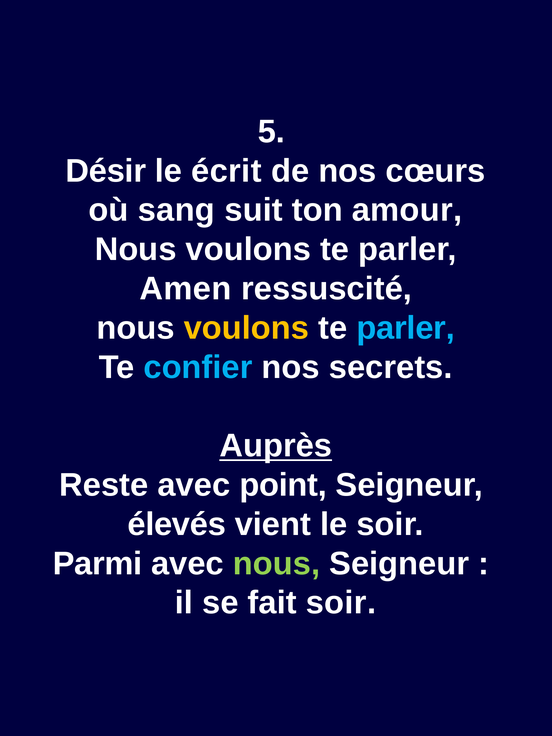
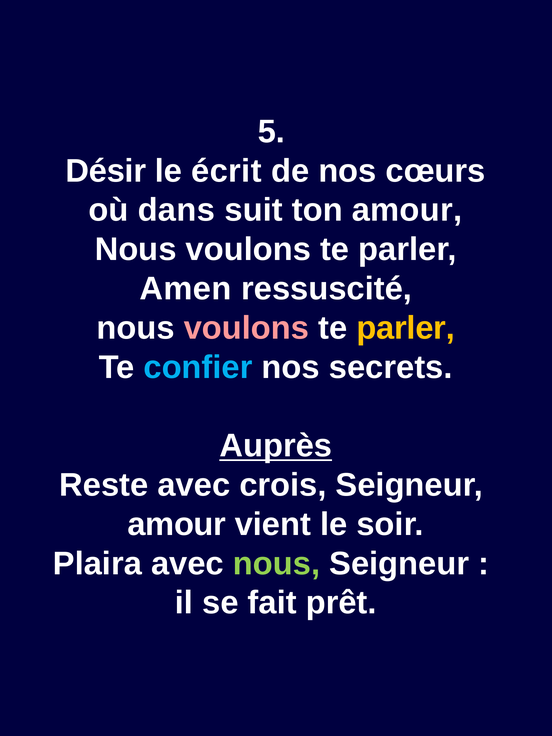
sang: sang -> dans (176, 210)
voulons colour: yellow -> pink (246, 328)
parler colour: light blue -> yellow (406, 328)
point: point -> crois (283, 485)
élevés: élevés -> amour (177, 524)
Parmi: Parmi -> Plaira (97, 564)
fait soir: soir -> prêt (341, 603)
